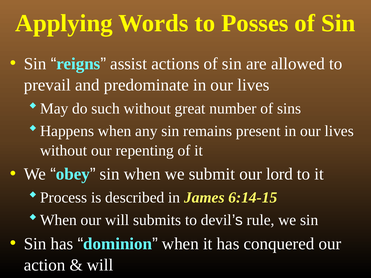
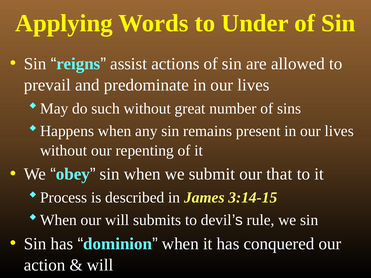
Posses: Posses -> Under (255, 23)
lord: lord -> that (279, 174)
6:14-15: 6:14-15 -> 3:14-15 (253, 198)
